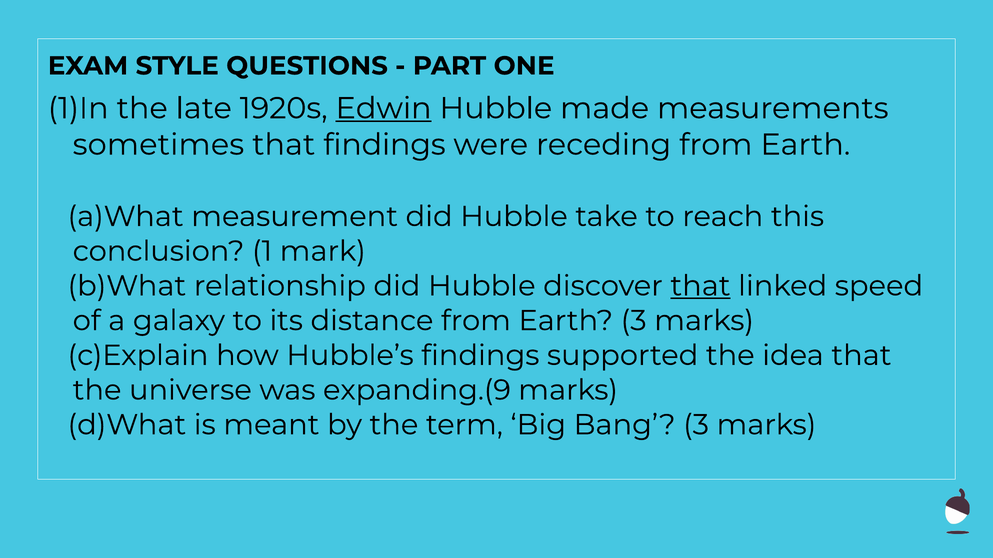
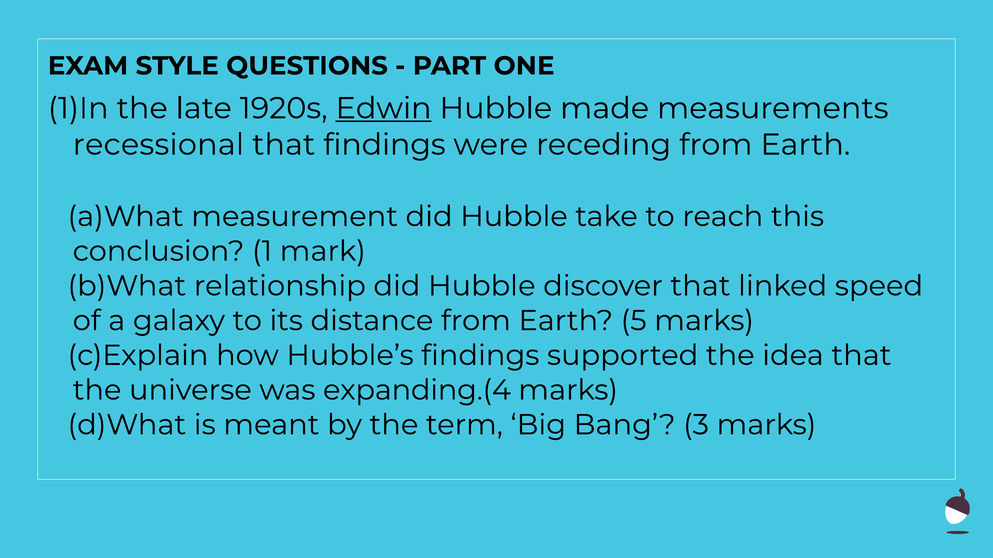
sometimes: sometimes -> recessional (158, 145)
that underline: present -> none (700, 286)
Earth 3: 3 -> 5 (634, 321)
expanding.(9: expanding.(9 -> expanding.(4 (417, 390)
